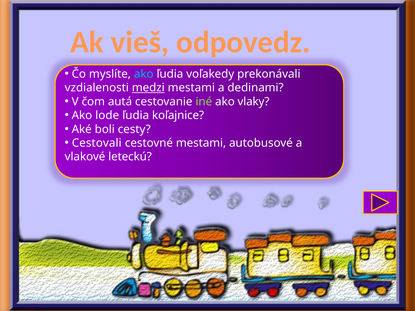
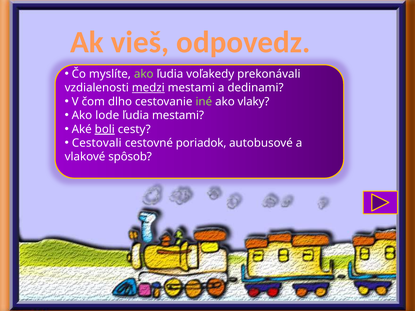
ako colour: light blue -> light green (144, 74)
autá: autá -> dlho (120, 102)
ľudia koľajnice: koľajnice -> mestami (178, 115)
boli underline: none -> present (105, 129)
cestovné mestami: mestami -> poriadok (201, 143)
leteckú: leteckú -> spôsob (130, 157)
